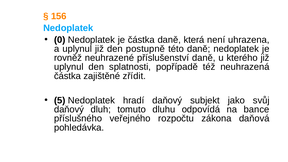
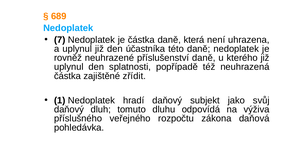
156: 156 -> 689 (59, 16)
0: 0 -> 7 (60, 40)
postupně: postupně -> účastníka (146, 49)
5: 5 -> 1 (60, 100)
bance: bance -> výživa (257, 109)
